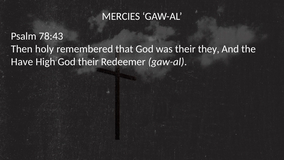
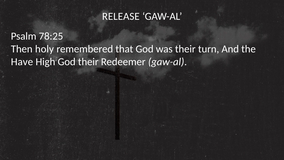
MERCIES: MERCIES -> RELEASE (121, 16)
78:43: 78:43 -> 78:25 (51, 36)
they: they -> turn (209, 49)
